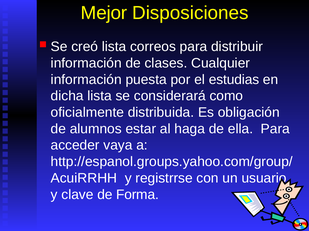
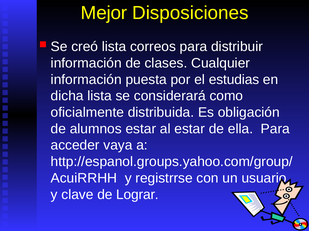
al haga: haga -> estar (190, 129)
Forma: Forma -> Lograr (137, 195)
